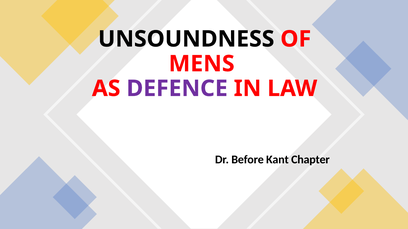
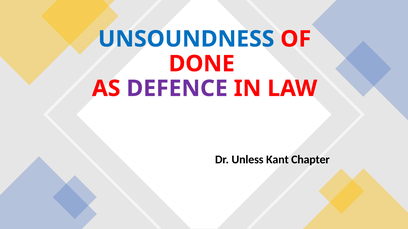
UNSOUNDNESS colour: black -> blue (186, 39)
MENS: MENS -> DONE (202, 64)
Before: Before -> Unless (248, 160)
